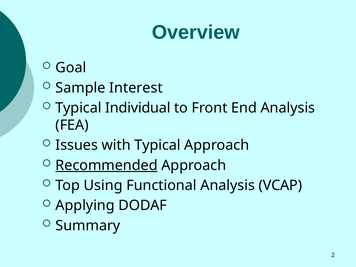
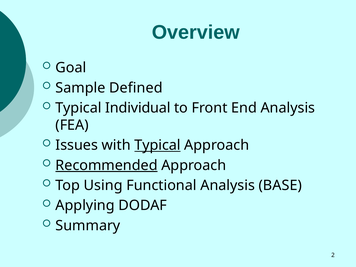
Interest: Interest -> Defined (136, 88)
Typical underline: none -> present (157, 145)
VCAP: VCAP -> BASE (280, 185)
